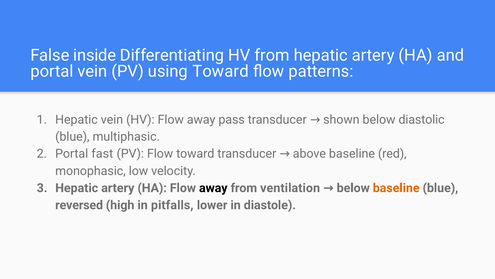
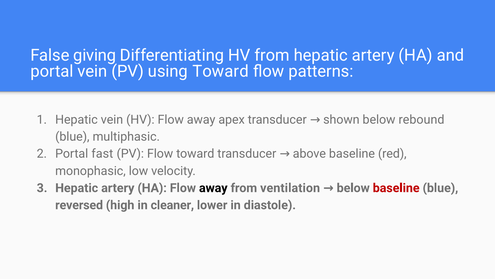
inside: inside -> giving (95, 55)
pass: pass -> apex (232, 119)
diastolic: diastolic -> rebound (421, 119)
baseline colour: orange -> red (396, 188)
pitfalls: pitfalls -> cleaner (172, 205)
